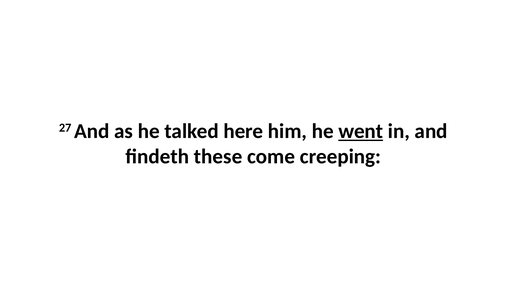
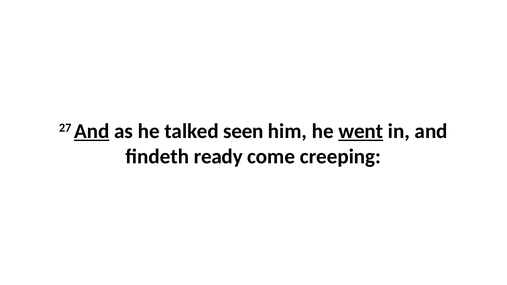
And underline: none -> present (92, 131)
here: here -> seen (243, 131)
these: these -> ready (218, 157)
